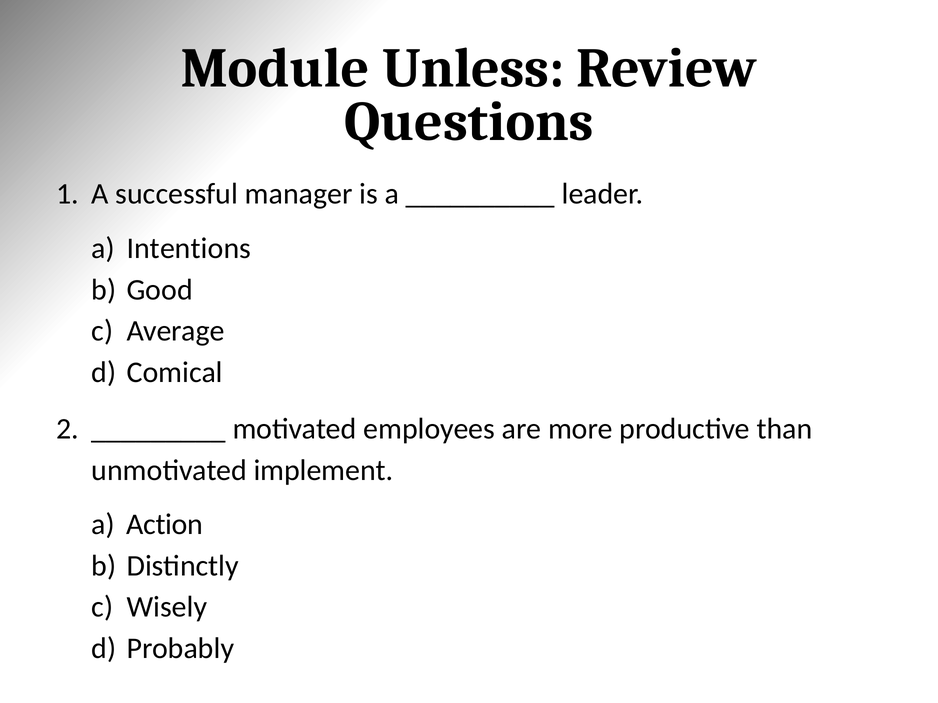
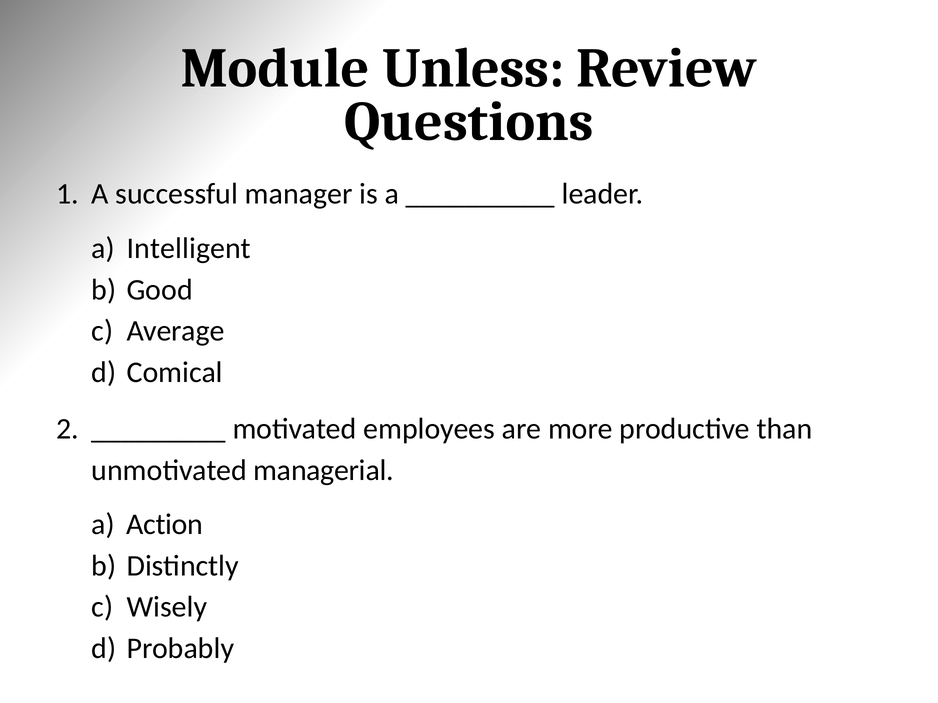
Intentions: Intentions -> Intelligent (189, 249)
implement: implement -> managerial (324, 471)
